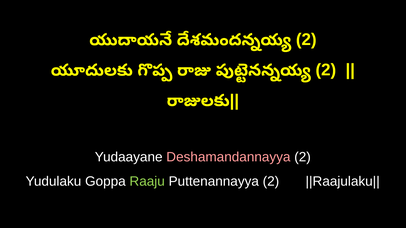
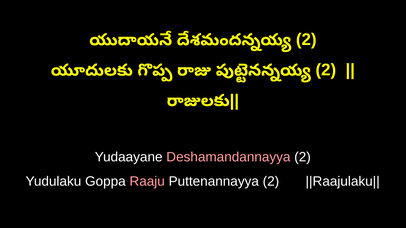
Raaju colour: light green -> pink (147, 182)
